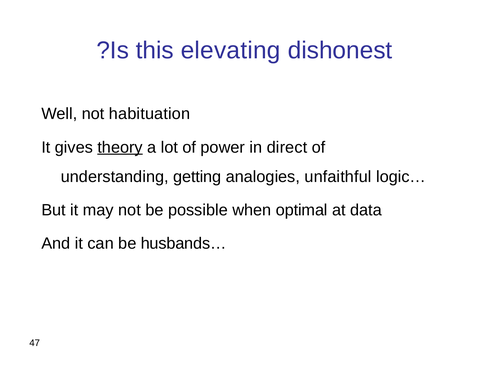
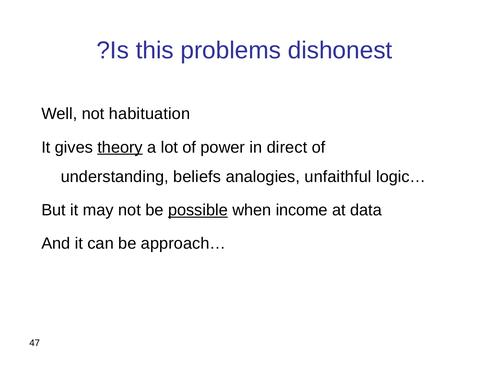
elevating: elevating -> problems (231, 50)
getting: getting -> beliefs (197, 177)
possible underline: none -> present (198, 210)
optimal: optimal -> income (302, 210)
husbands…: husbands… -> approach… (183, 243)
